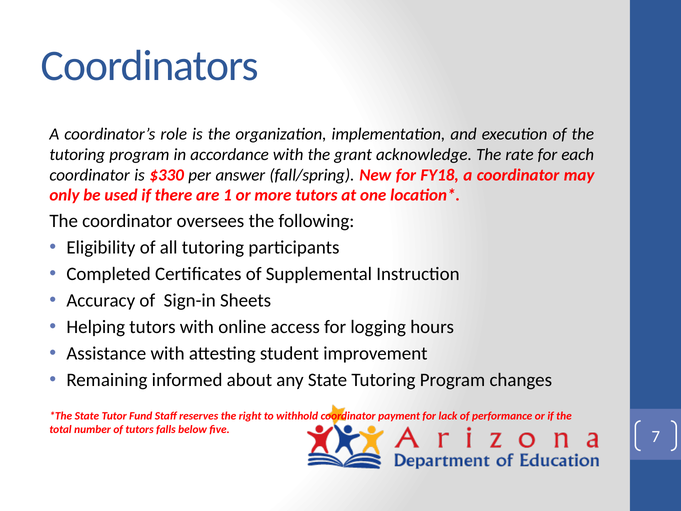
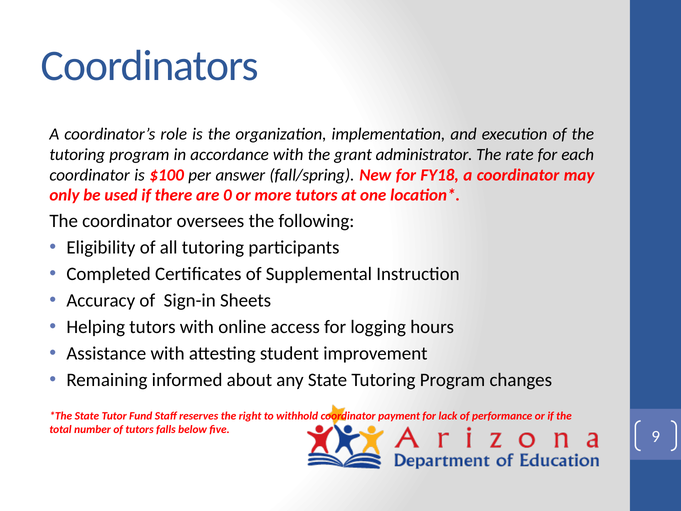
acknowledge: acknowledge -> administrator (424, 154)
$330: $330 -> $100 (167, 175)
1: 1 -> 0 (228, 195)
7: 7 -> 9 (656, 436)
